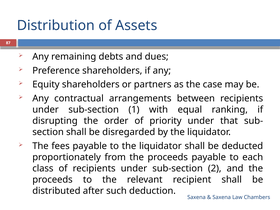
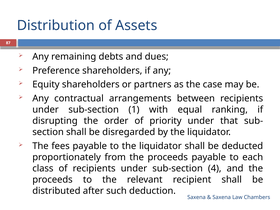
2: 2 -> 4 (215, 168)
